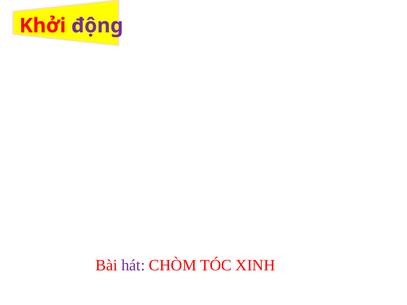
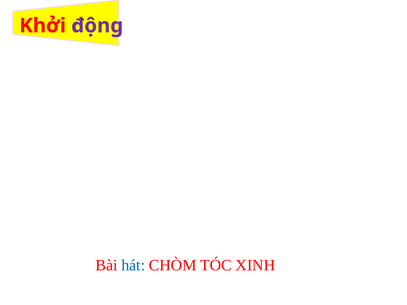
hát colour: purple -> blue (133, 265)
